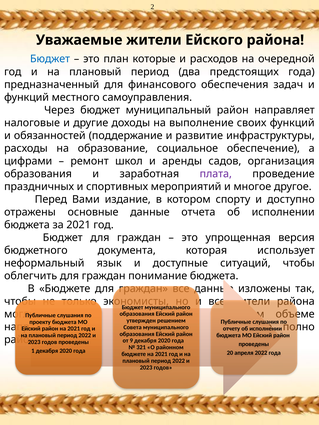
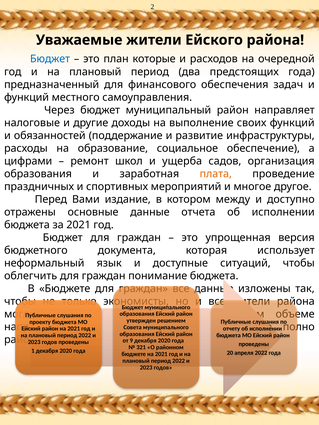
аренды: аренды -> ущерба (182, 161)
плата colour: purple -> orange (216, 174)
спорту: спорту -> между (233, 200)
